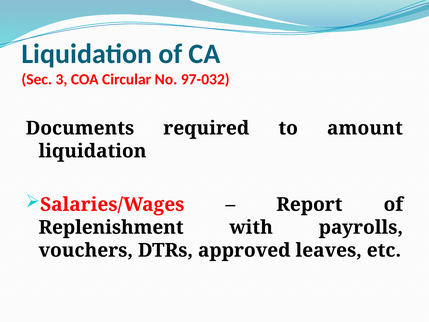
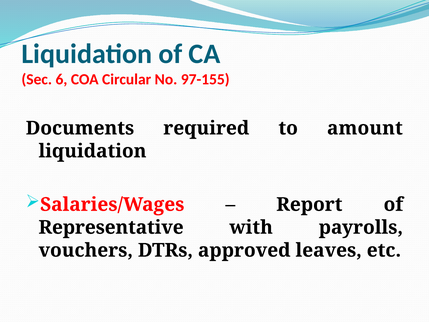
3: 3 -> 6 (61, 79)
97-032: 97-032 -> 97-155 (205, 79)
Replenishment: Replenishment -> Representative (111, 227)
